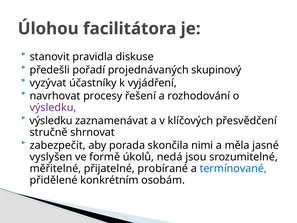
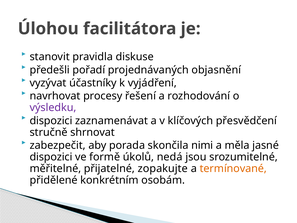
skupinový: skupinový -> objasnění (216, 70)
výsledku: výsledku -> dispozici (51, 121)
vyslyšen: vyslyšen -> dispozici (51, 157)
probírané: probírané -> zopakujte (163, 168)
termínované colour: blue -> orange (233, 168)
